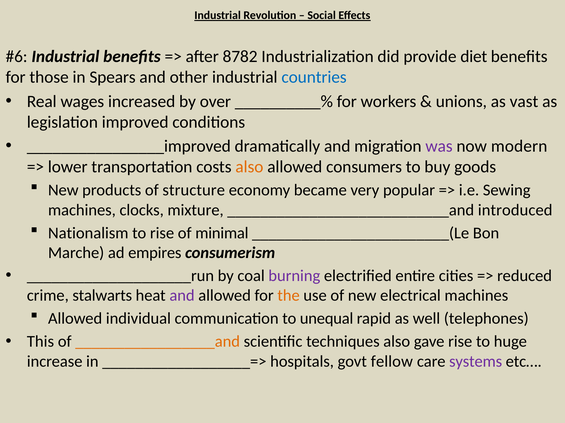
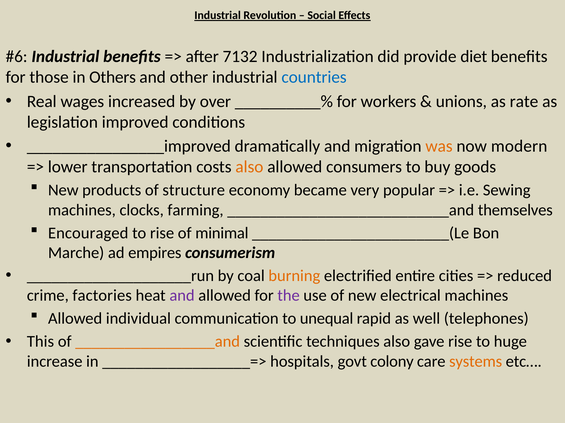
8782: 8782 -> 7132 (240, 57)
Spears: Spears -> Others (113, 77)
vast: vast -> rate (524, 102)
was colour: purple -> orange (439, 146)
mixture: mixture -> farming (196, 210)
introduced: introduced -> themselves (515, 210)
Nationalism: Nationalism -> Encouraged (88, 233)
burning colour: purple -> orange (294, 276)
stalwarts: stalwarts -> factories (102, 296)
the colour: orange -> purple (289, 296)
fellow: fellow -> colony (392, 362)
systems colour: purple -> orange (476, 362)
